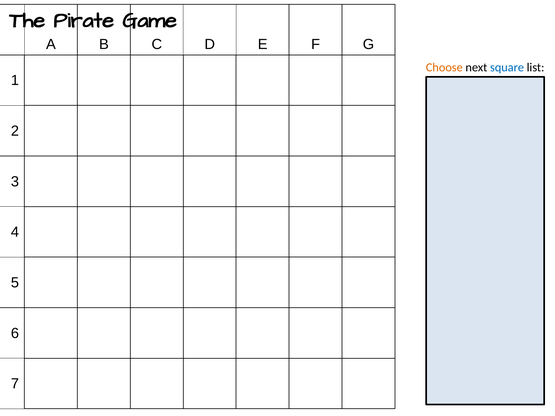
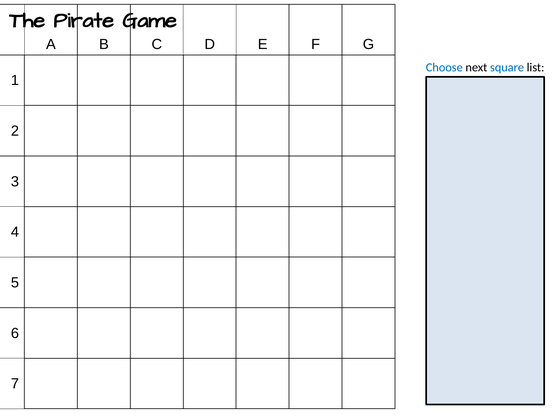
Choose colour: orange -> blue (444, 67)
